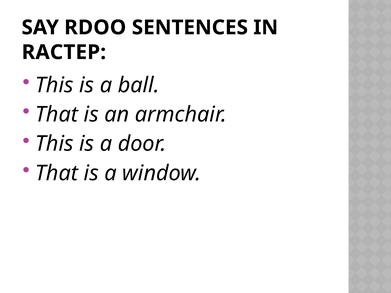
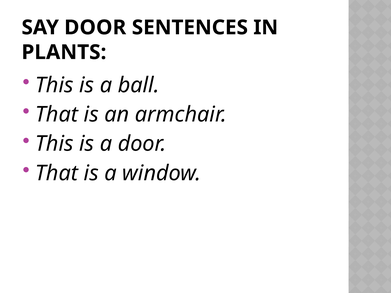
SAY RDOO: RDOO -> DOOR (95, 28)
RACTEP: RACTEP -> PLANTS (64, 52)
